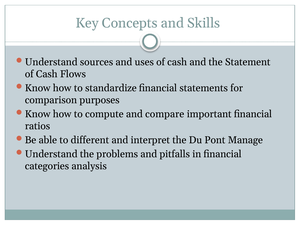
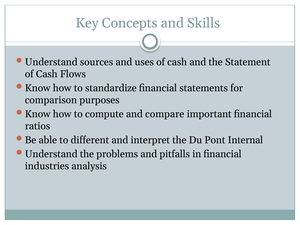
Manage: Manage -> Internal (245, 140)
categories: categories -> industries (47, 166)
